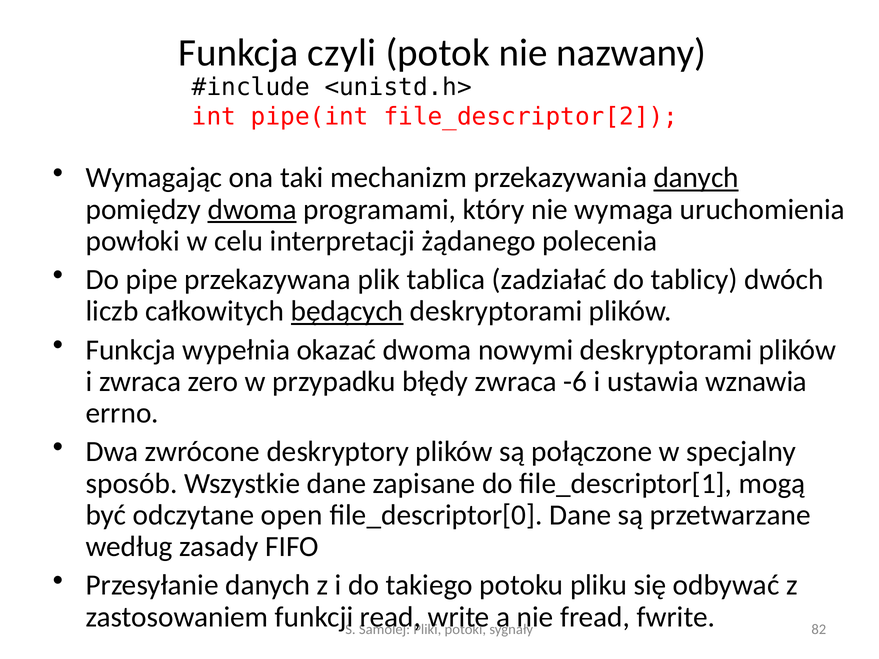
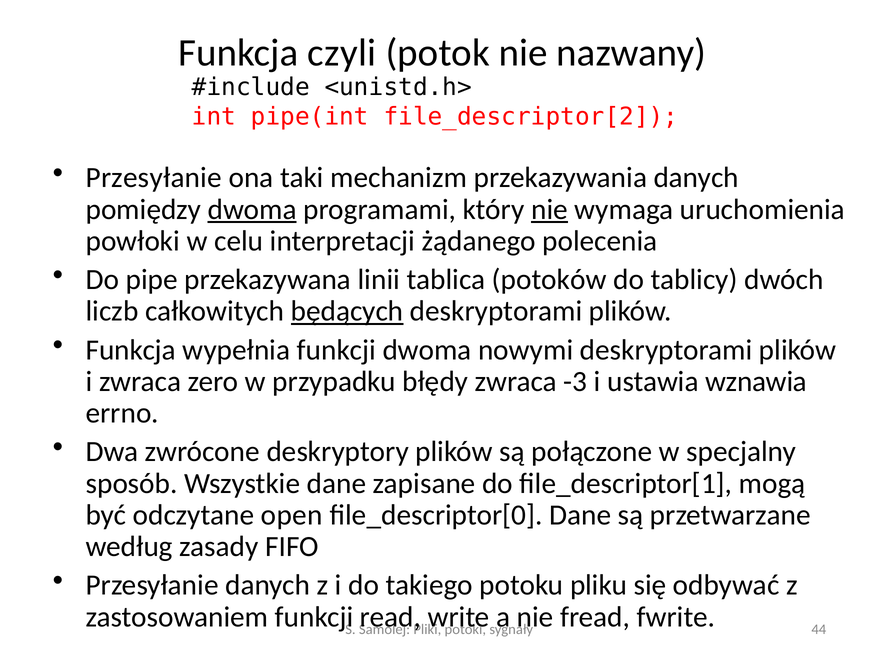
Wymagając: Wymagając -> Przesyłanie (154, 178)
danych underline: present -> none (696, 178)
nie underline: none -> present (549, 209)
plik: plik -> linii (379, 280)
zadziałać: zadziałać -> potoków (549, 280)
wypełnia okazać: okazać -> funkcji (336, 350)
-6: -6 -> -3 (575, 382)
82: 82 -> 44 (819, 629)
